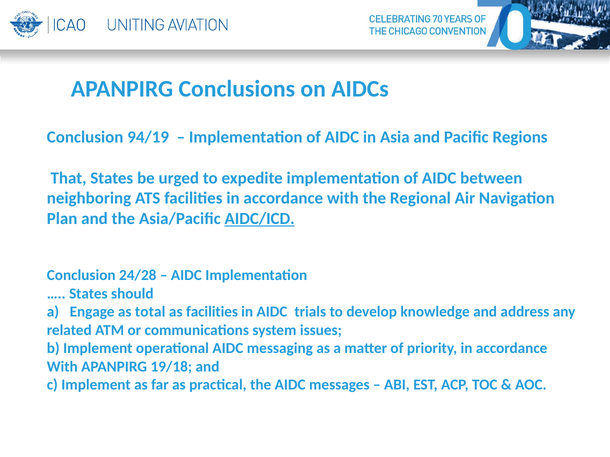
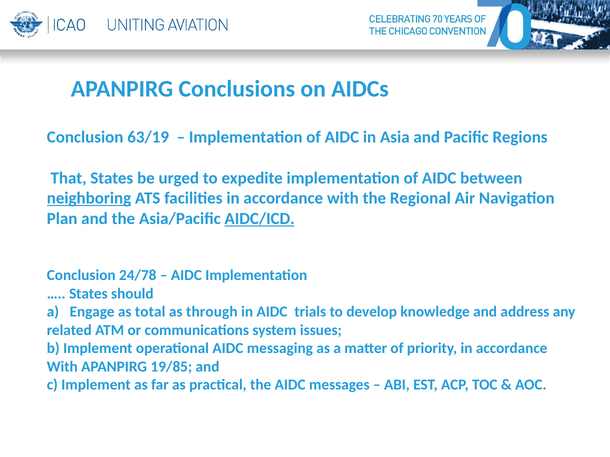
94/19: 94/19 -> 63/19 (148, 137)
neighboring underline: none -> present (89, 198)
24/28: 24/28 -> 24/78 (138, 276)
as facilities: facilities -> through (212, 312)
19/18: 19/18 -> 19/85 (171, 367)
